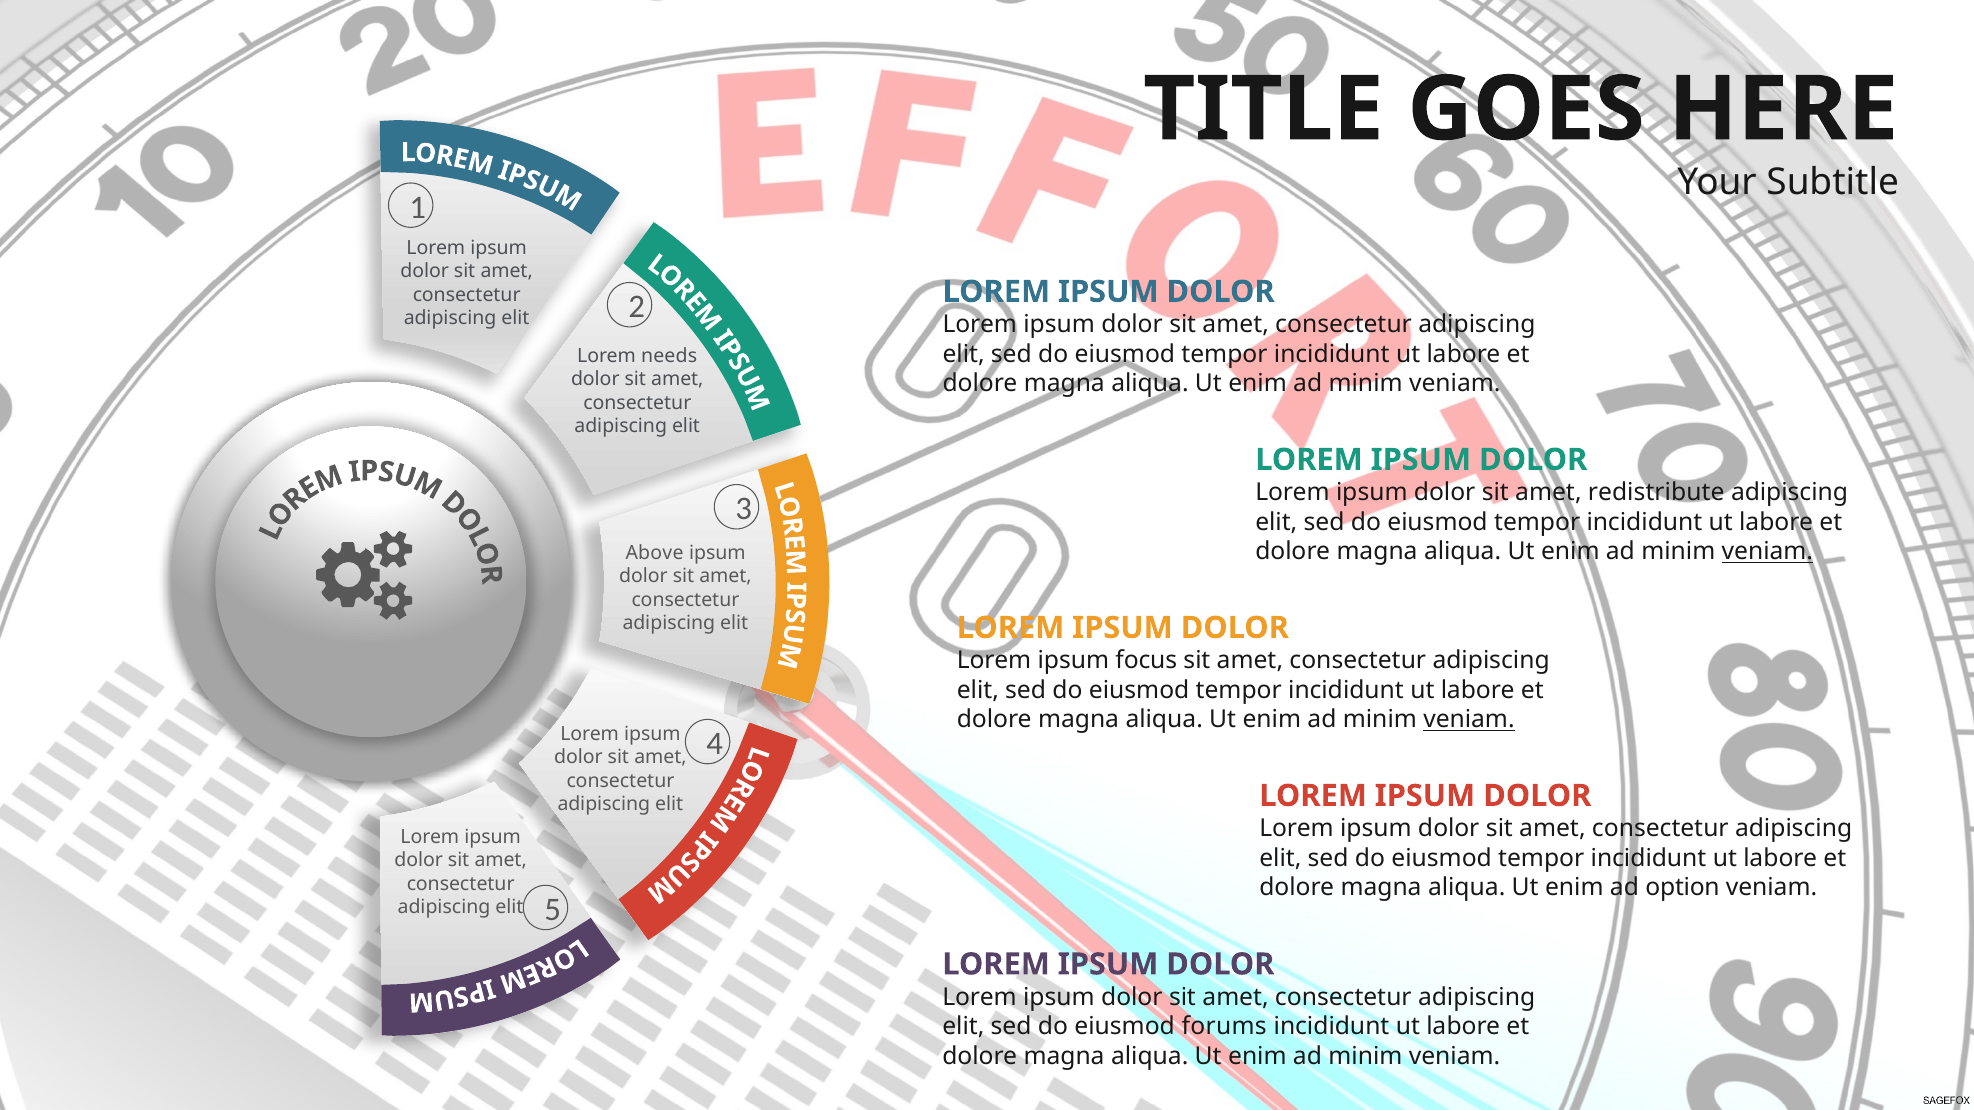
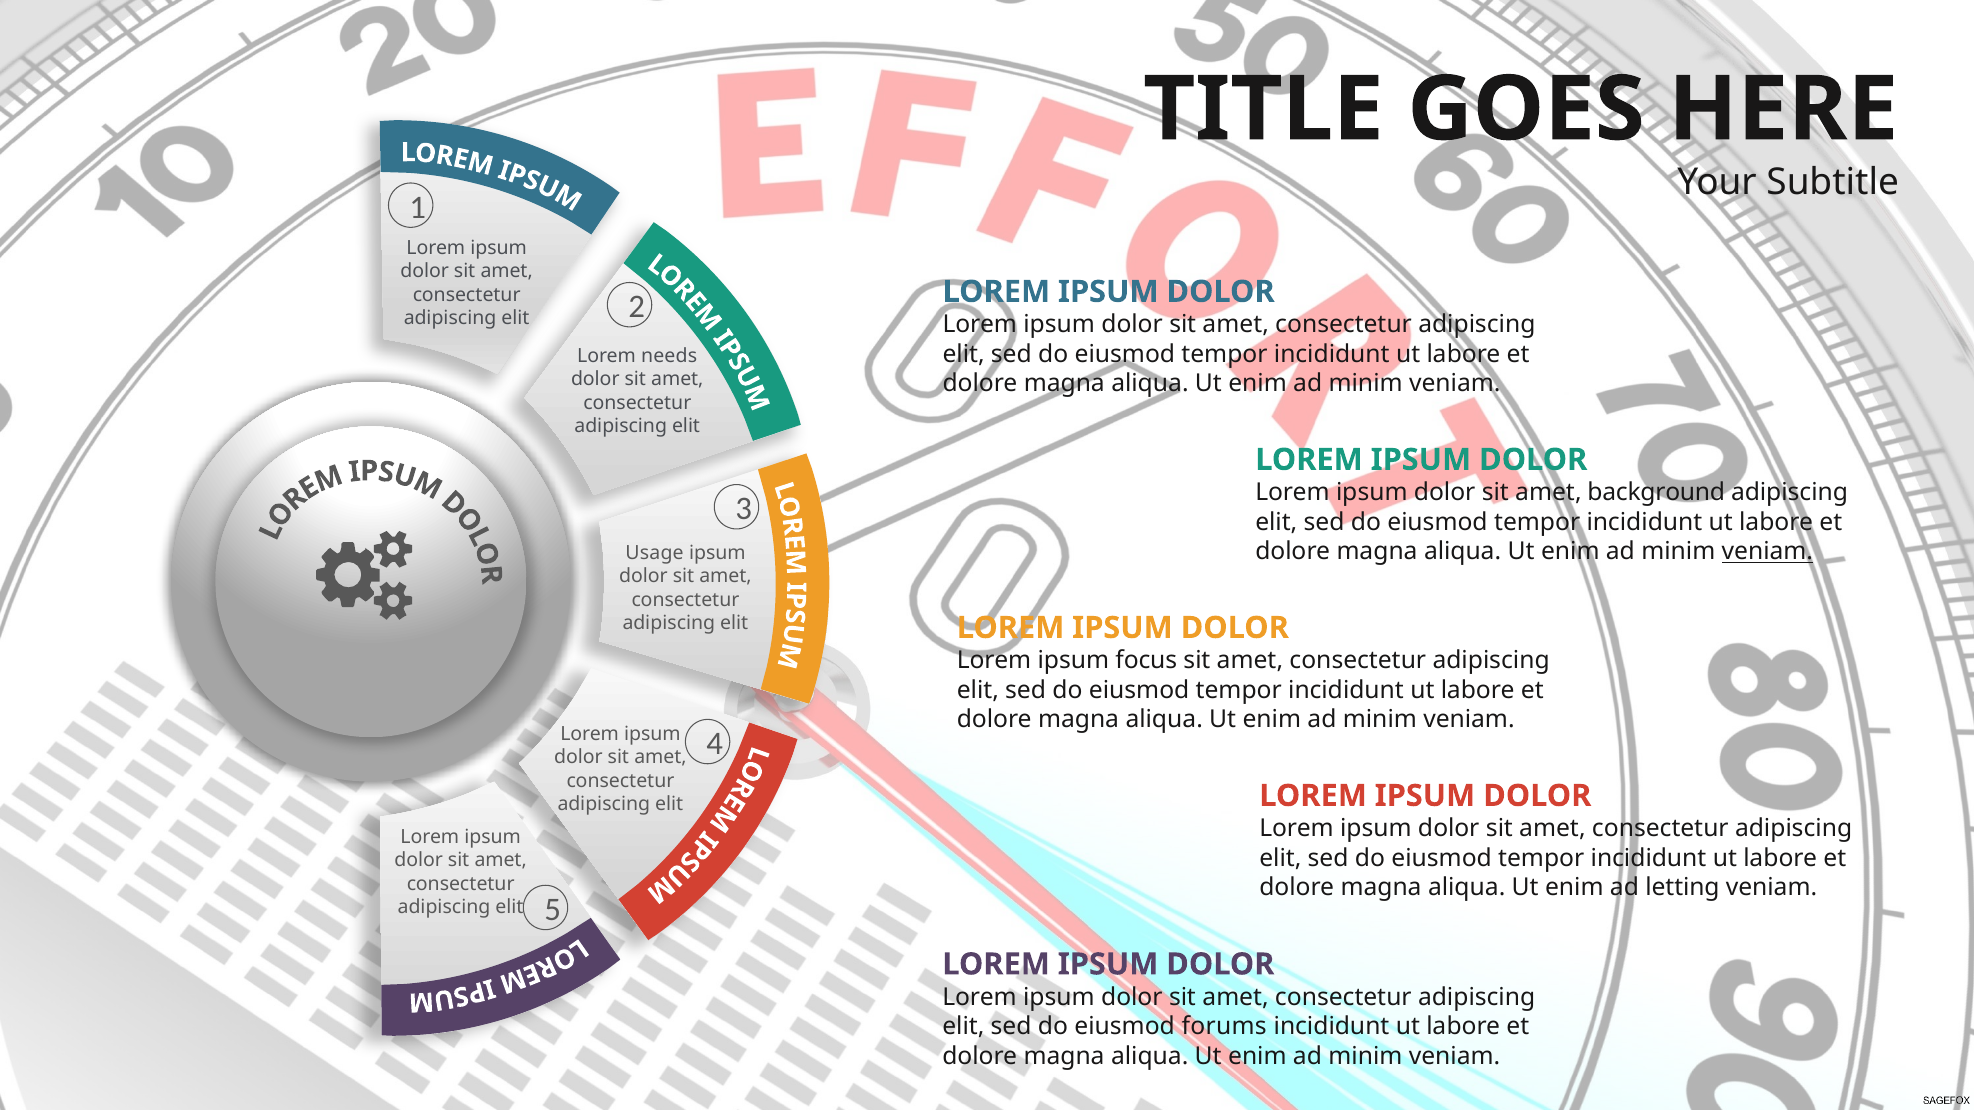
redistribute: redistribute -> background (1656, 493)
Above: Above -> Usage (655, 553)
veniam underline: present -> none (1469, 720)
option: option -> letting (1683, 888)
